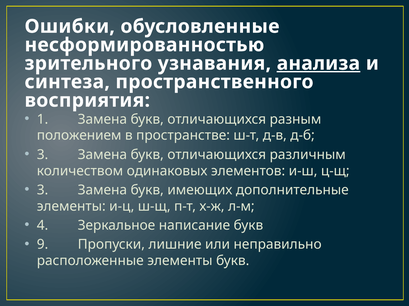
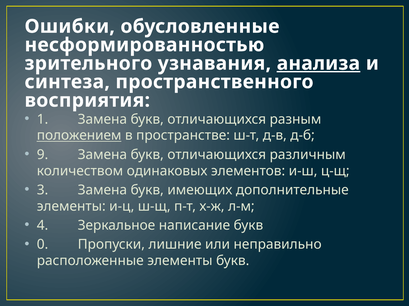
положением underline: none -> present (79, 136)
3: 3 -> 9 (43, 155)
9: 9 -> 0 (43, 245)
